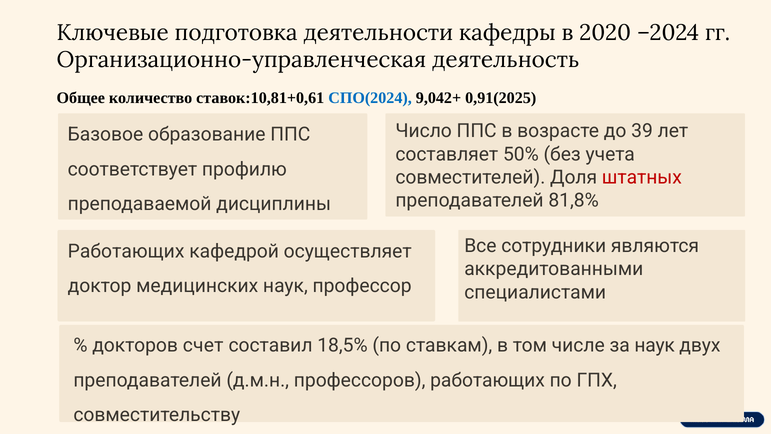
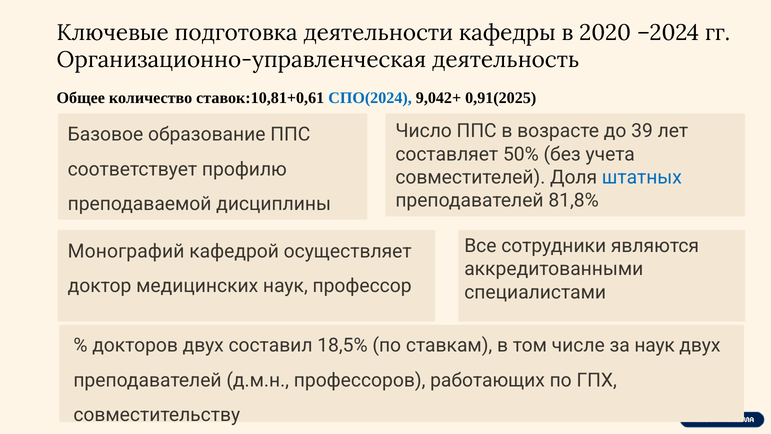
штатных colour: red -> blue (642, 177)
Работающих: Работающих -> Монографий (126, 251)
докторов счет: счет -> двух (203, 345)
